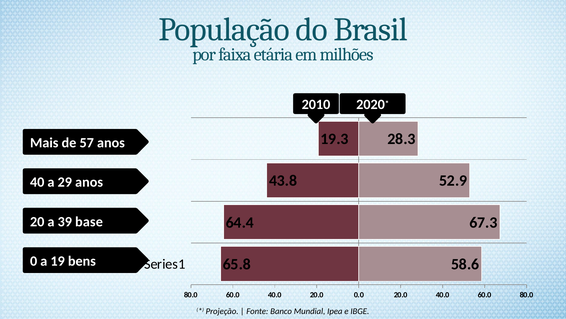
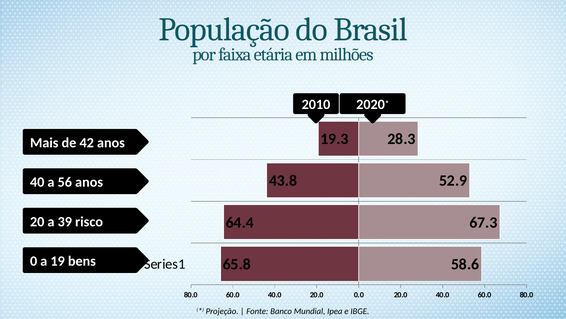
57: 57 -> 42 (87, 143)
29: 29 -> 56 (65, 182)
base: base -> risco (89, 221)
